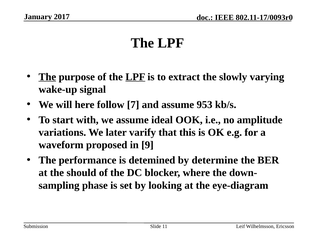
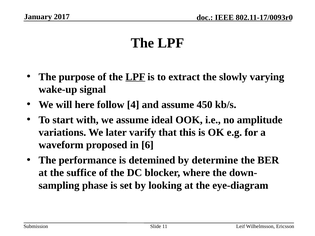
The underline: present -> none (47, 77)
7: 7 -> 4 (133, 105)
953: 953 -> 450 (205, 105)
9: 9 -> 6 (147, 145)
should: should -> suffice (81, 173)
